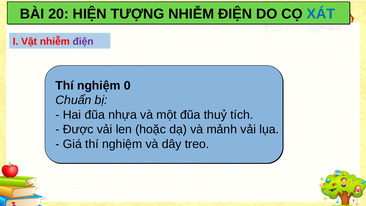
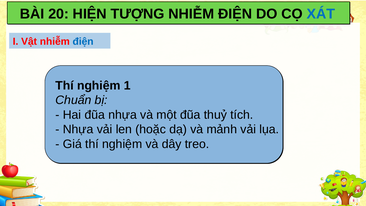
điện colour: purple -> blue (83, 41)
0: 0 -> 1 (127, 85)
Được: Được -> Nhựa (78, 129)
